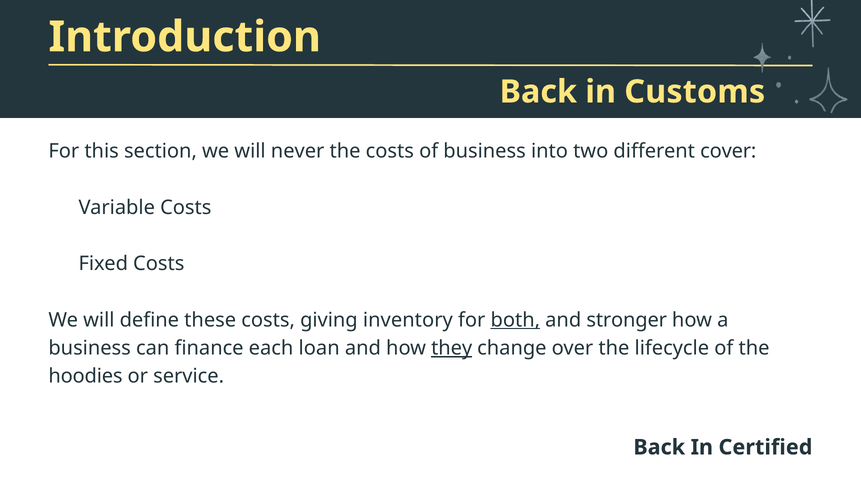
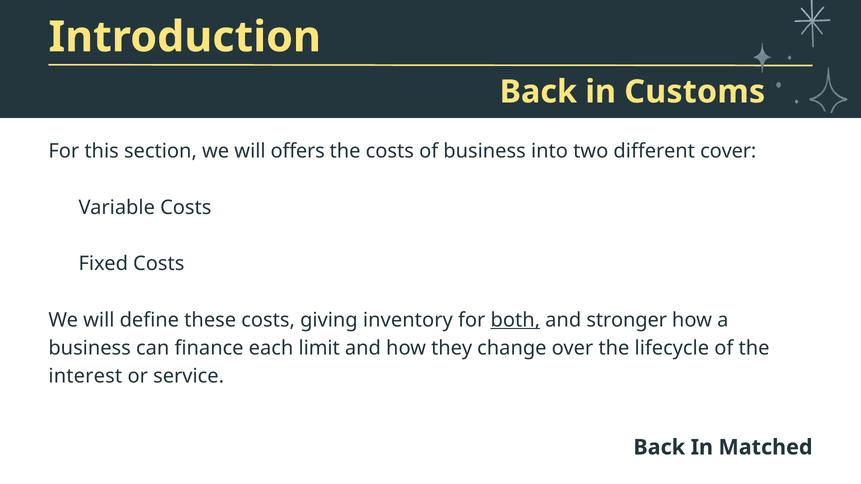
never: never -> offers (298, 151)
loan: loan -> limit (319, 348)
they underline: present -> none (452, 348)
hoodies: hoodies -> interest (85, 376)
Certified: Certified -> Matched (765, 448)
